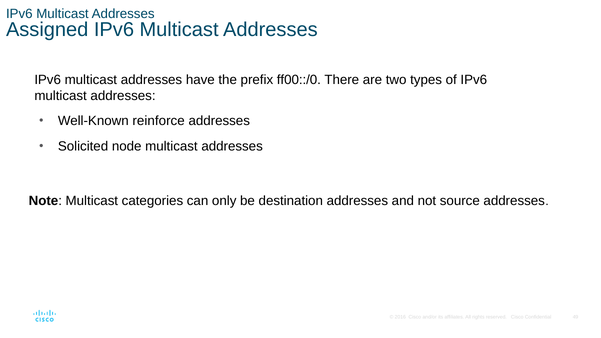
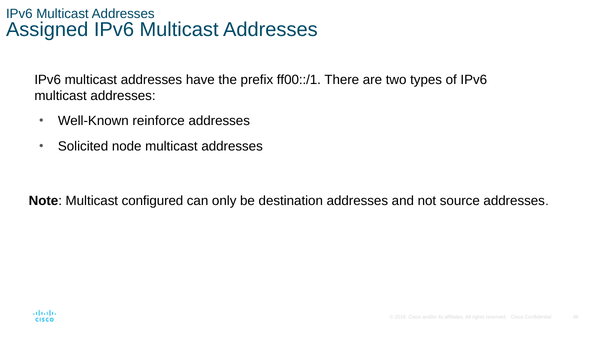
ff00::/0: ff00::/0 -> ff00::/1 (299, 80)
categories: categories -> configured (153, 201)
